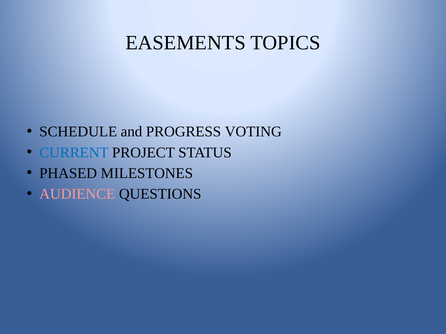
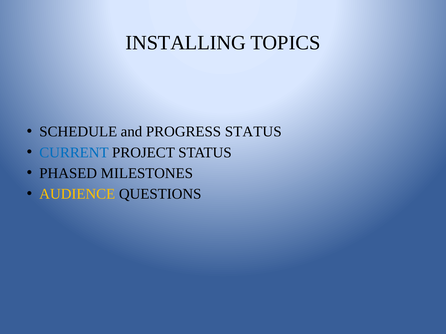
EASEMENTS: EASEMENTS -> INSTALLING (186, 43)
PROGRESS VOTING: VOTING -> STATUS (253, 132)
AUDIENCE colour: pink -> yellow (77, 194)
